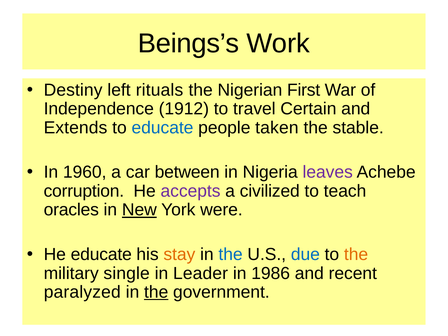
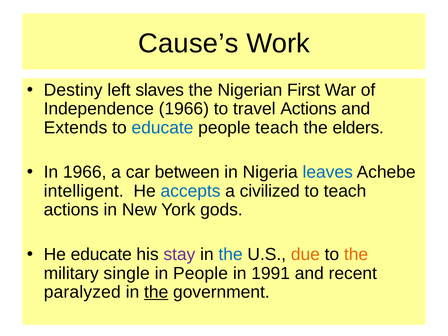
Beings’s: Beings’s -> Cause’s (188, 43)
rituals: rituals -> slaves (160, 90)
Independence 1912: 1912 -> 1966 (184, 109)
travel Certain: Certain -> Actions (308, 109)
people taken: taken -> teach (277, 128)
stable: stable -> elders (358, 128)
In 1960: 1960 -> 1966 (85, 172)
leaves colour: purple -> blue (328, 172)
corruption: corruption -> intelligent (84, 191)
accepts colour: purple -> blue (191, 191)
oracles: oracles -> actions (71, 210)
New underline: present -> none (139, 210)
were: were -> gods (221, 210)
stay colour: orange -> purple (179, 254)
due colour: blue -> orange (305, 254)
in Leader: Leader -> People (201, 273)
1986: 1986 -> 1991 (271, 273)
